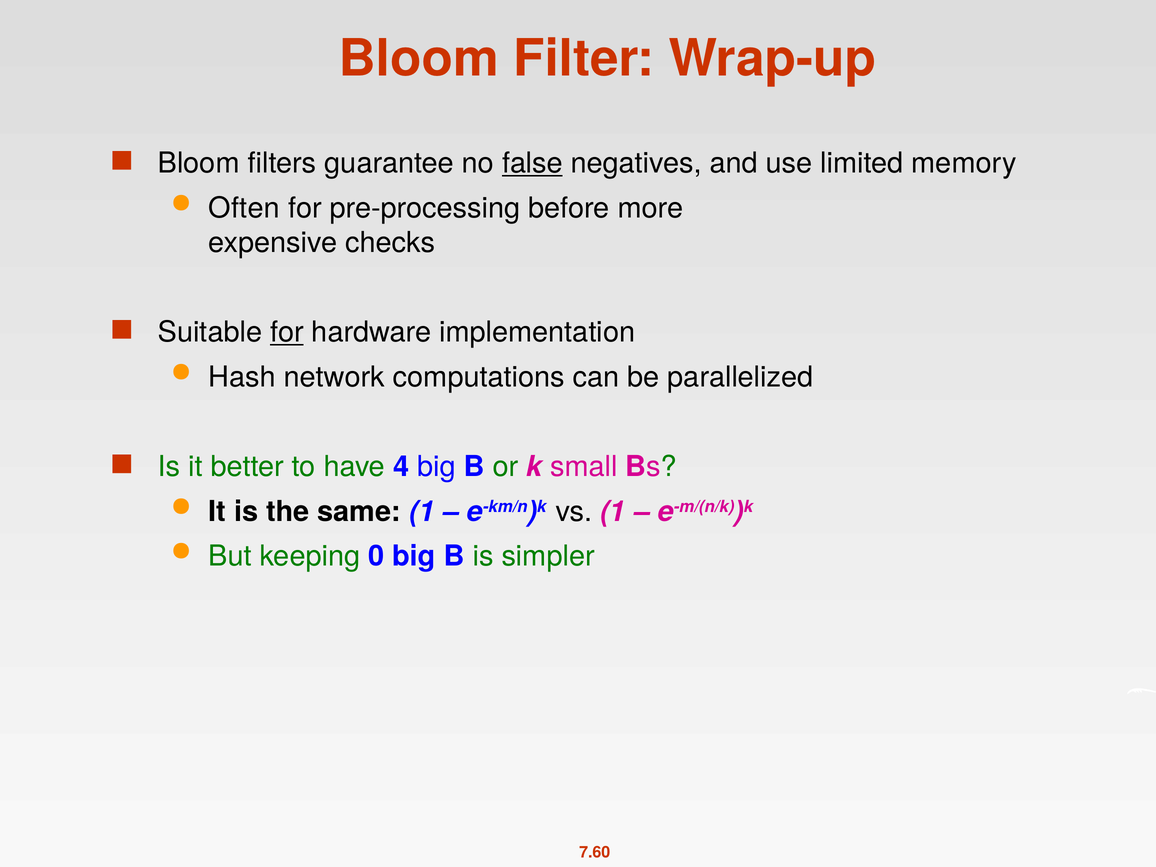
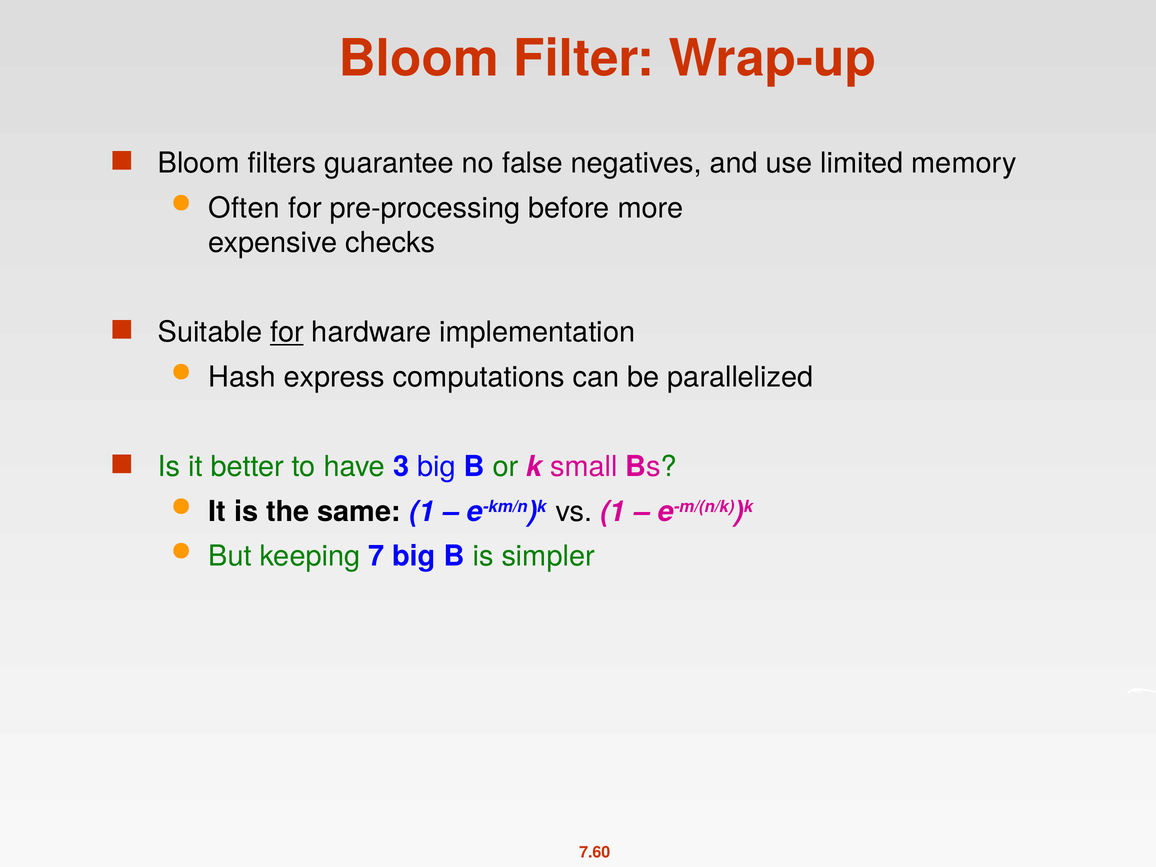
false underline: present -> none (532, 163)
network: network -> express (334, 377)
4: 4 -> 3 (401, 467)
0: 0 -> 7 (376, 556)
